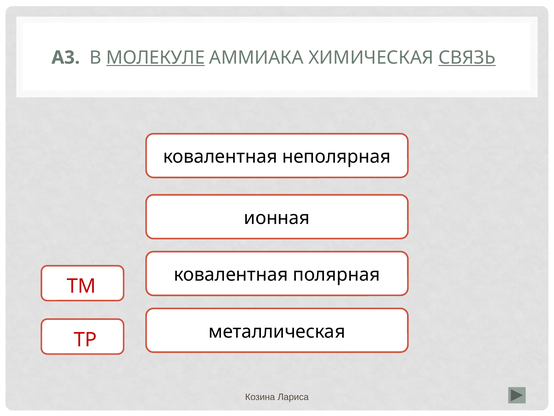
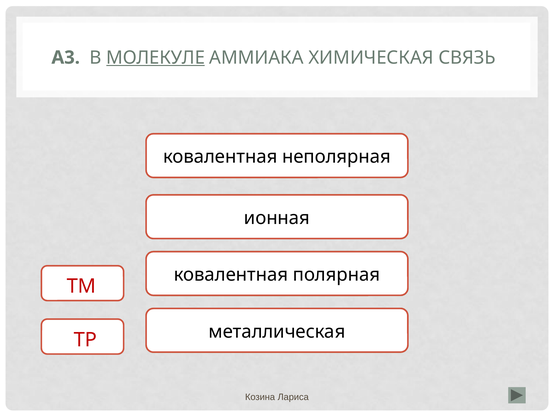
СВЯЗЬ underline: present -> none (467, 58)
